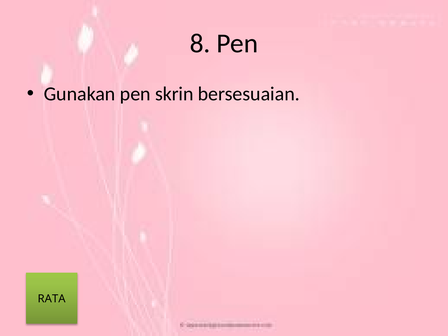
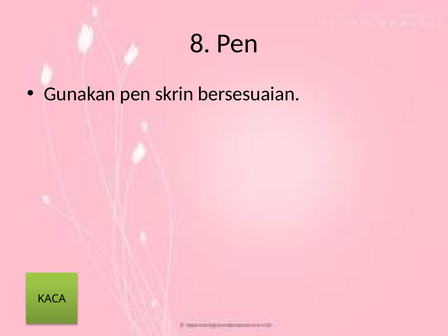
RATA: RATA -> KACA (52, 299)
